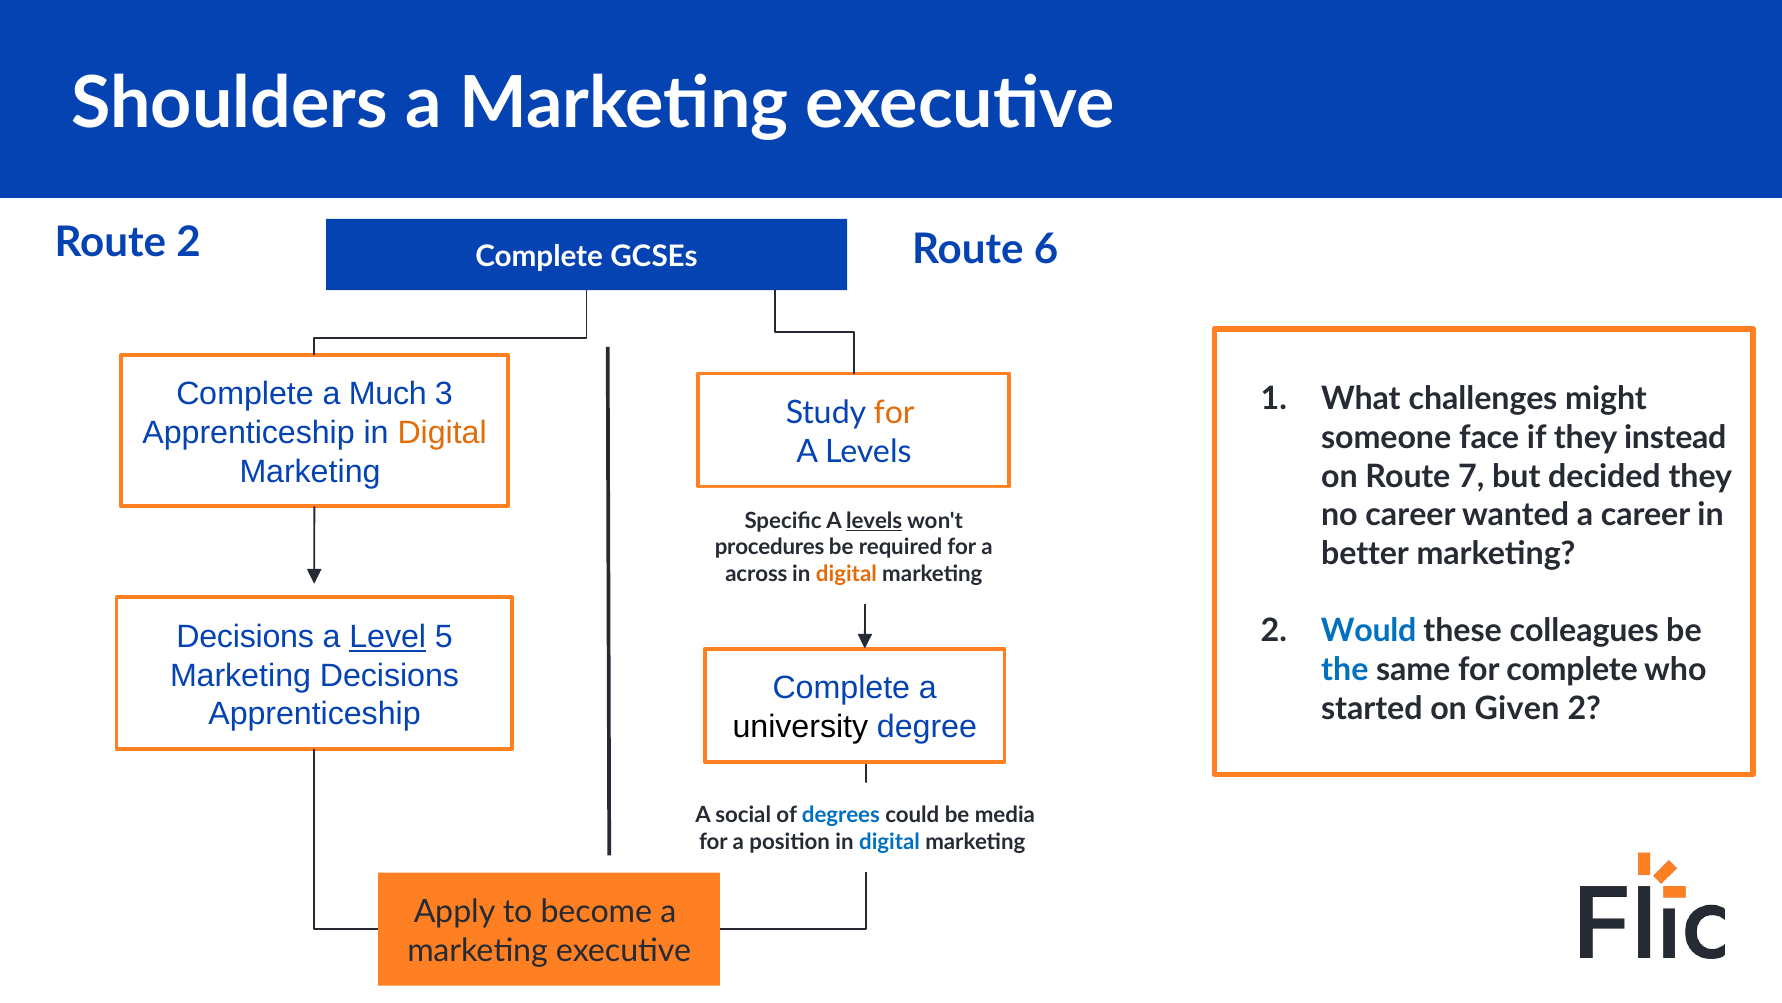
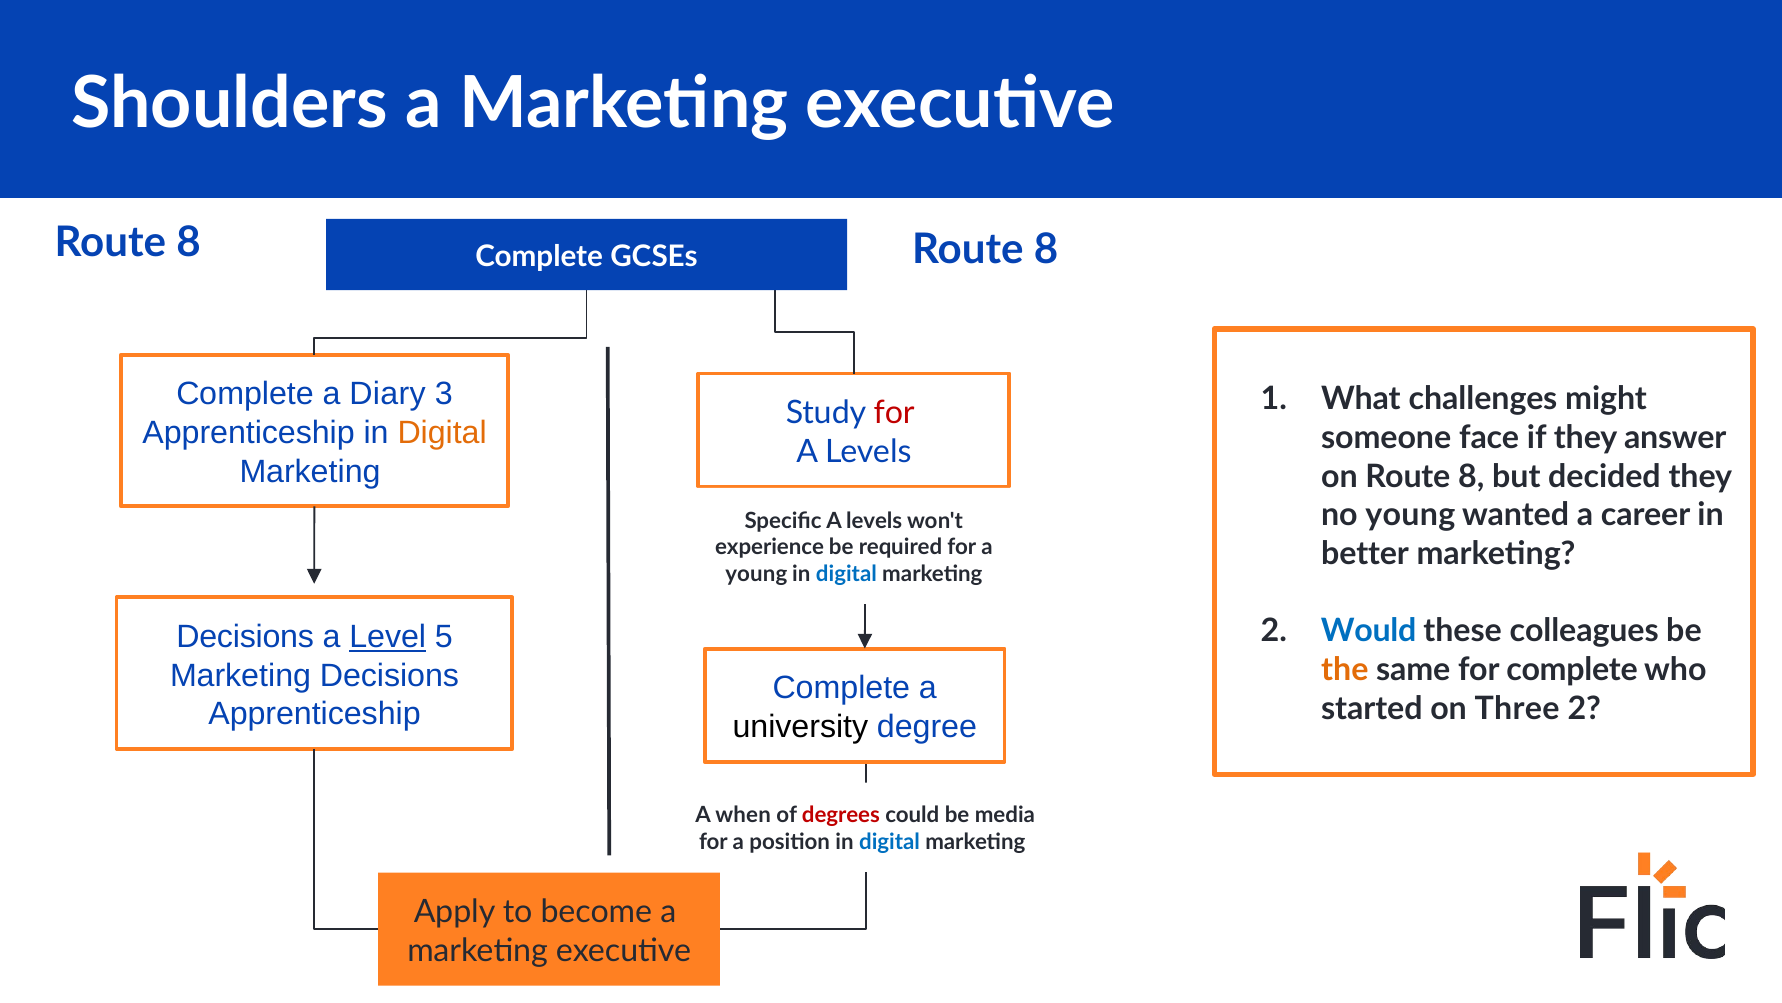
2: 2 -> 8 (189, 242)
6: 6 -> 8 (1046, 250)
Much: Much -> Diary (388, 394)
for colour: orange -> red (894, 413)
instead: instead -> answer (1675, 438)
on Route 7: 7 -> 8 (1471, 476)
no career: career -> young (1410, 515)
levels underline: present -> none (874, 520)
procedures: procedures -> experience (770, 547)
across: across -> young (756, 574)
digital colour: orange -> blue (846, 574)
the colour: blue -> orange (1345, 669)
Given: Given -> Three (1517, 708)
social: social -> when (743, 815)
degrees colour: blue -> red (841, 815)
